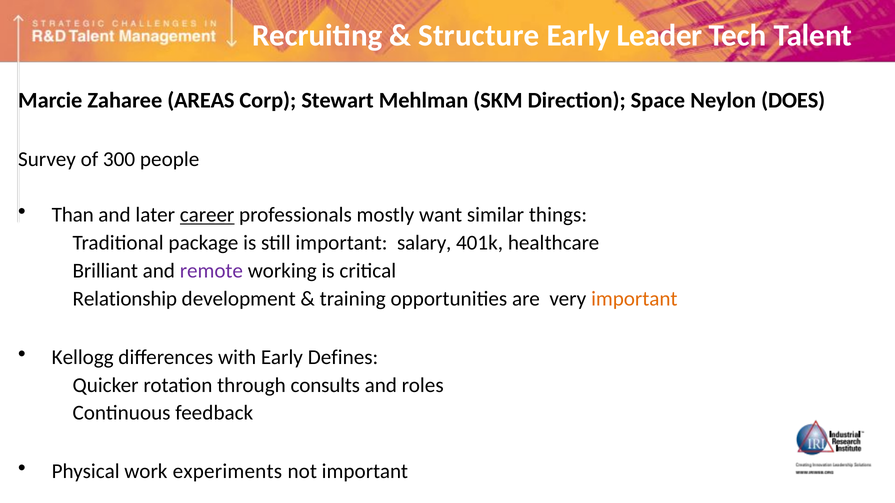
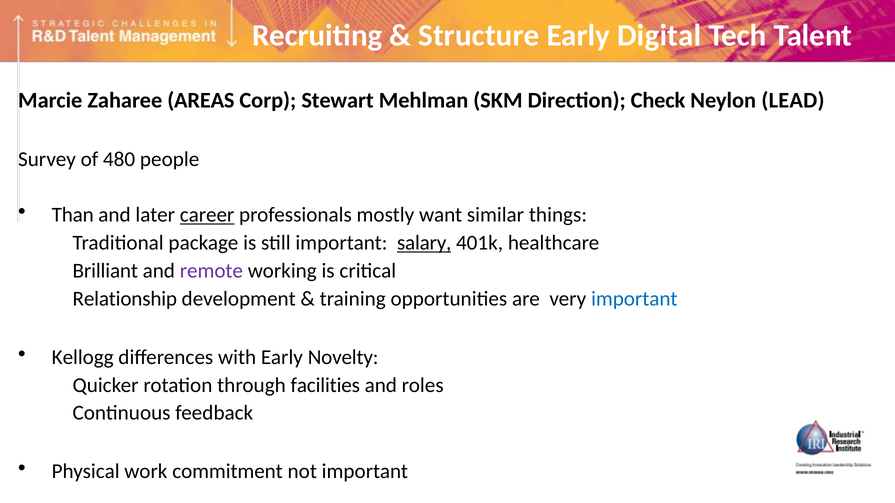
Leader: Leader -> Digital (659, 35)
Space: Space -> Check (658, 100)
DOES: DOES -> LEAD (793, 100)
300: 300 -> 480 (119, 159)
salary underline: none -> present (424, 243)
important colour: orange -> blue (634, 299)
Defines: Defines -> Novelty (343, 357)
consults: consults -> facilities (325, 385)
experiments: experiments -> commitment (228, 472)
